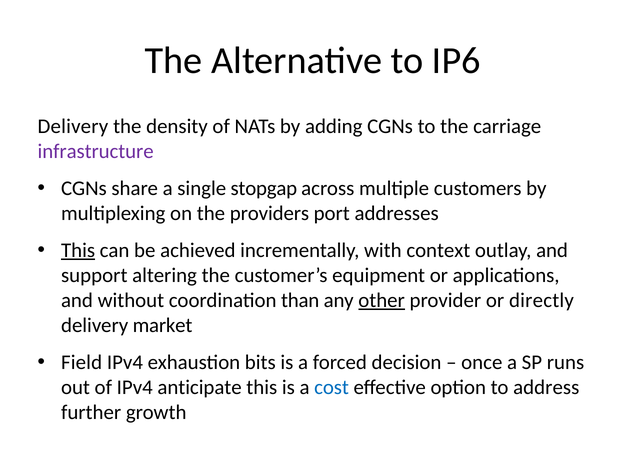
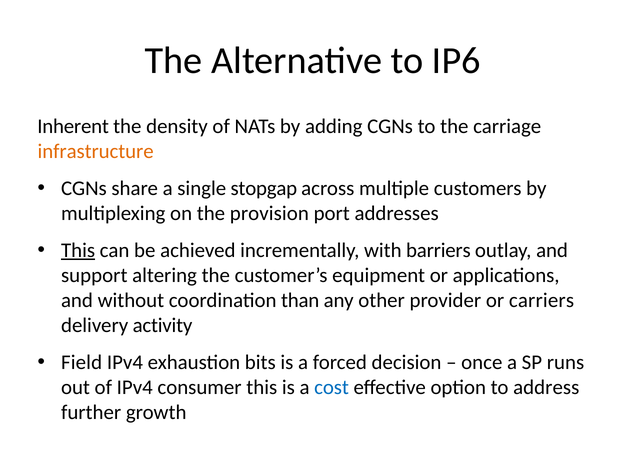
Delivery: Delivery -> Inherent (73, 127)
infrastructure colour: purple -> orange (96, 152)
providers: providers -> provision (269, 214)
context: context -> barriers (438, 251)
other underline: present -> none (382, 301)
directly: directly -> carriers (541, 301)
market: market -> activity (162, 326)
anticipate: anticipate -> consumer (200, 388)
